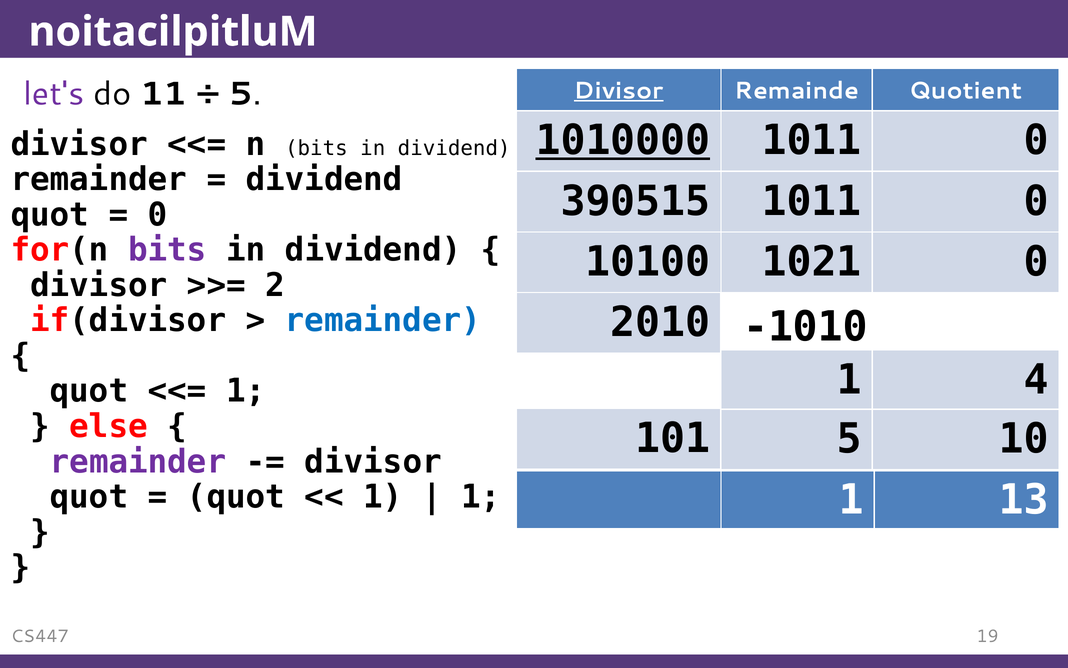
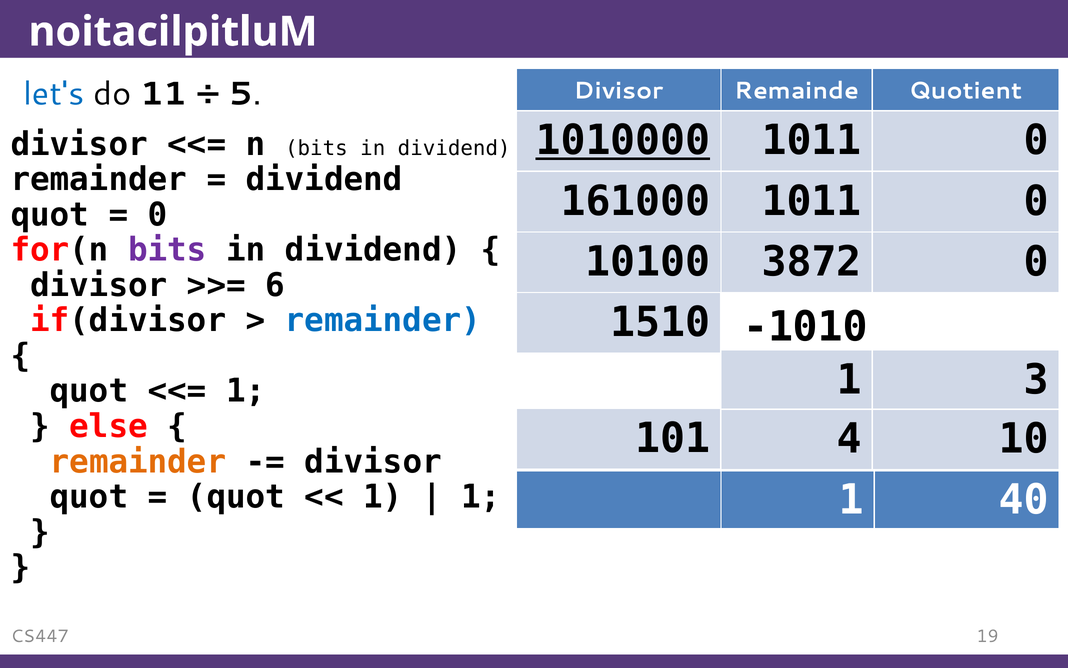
let's colour: purple -> blue (54, 94)
Divisor underline: present -> none (619, 91)
390515: 390515 -> 161000 (635, 201)
1021: 1021 -> 3872 (812, 262)
2: 2 -> 6 (275, 285)
2010: 2010 -> 1510 (660, 322)
4: 4 -> 3 (1036, 380)
101 5: 5 -> 4 (849, 439)
remainder colour: purple -> orange (138, 461)
13: 13 -> 40 (1024, 499)
